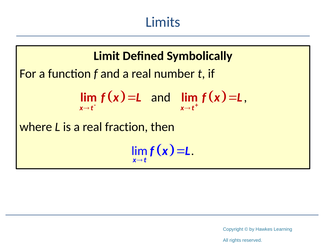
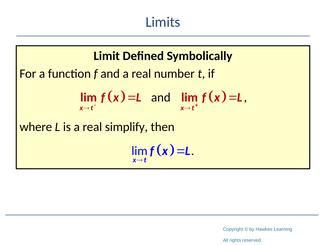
fraction: fraction -> simplify (126, 127)
